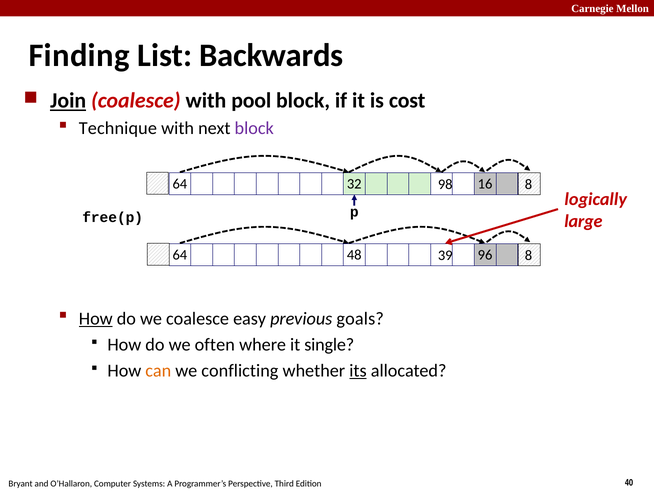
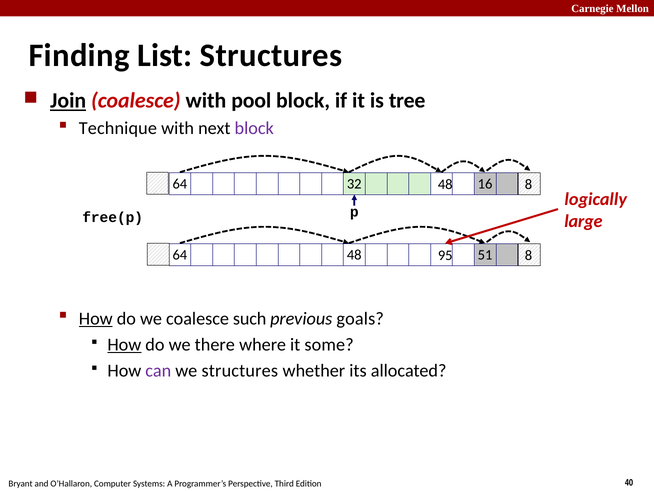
List Backwards: Backwards -> Structures (271, 55)
cost: cost -> tree (407, 101)
32 98: 98 -> 48 (445, 184)
39: 39 -> 95 (445, 255)
96: 96 -> 51 (485, 255)
easy: easy -> such (250, 318)
How underline: none -> present (124, 344)
often: often -> there (215, 344)
single: single -> some (329, 344)
can colour: orange -> purple (158, 370)
we conflicting: conflicting -> structures (240, 370)
its underline: present -> none (358, 370)
